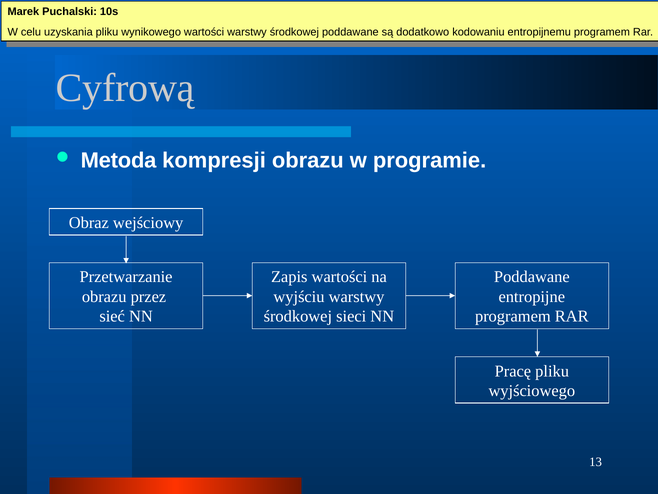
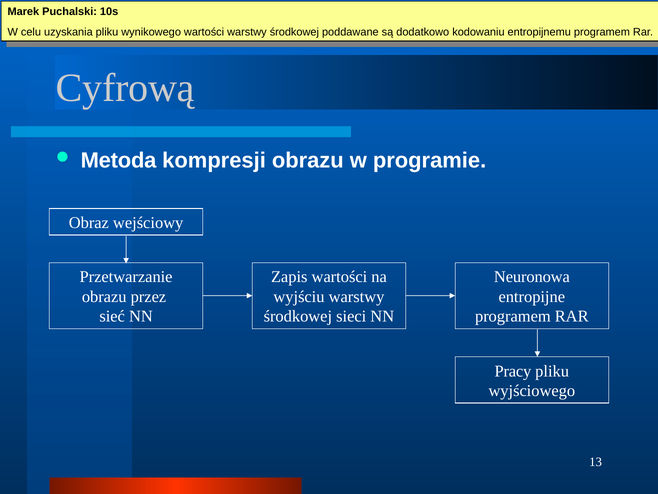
Poddawane: Poddawane -> Neuronowa (532, 277)
Pracę: Pracę -> Pracy (513, 371)
